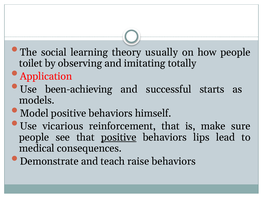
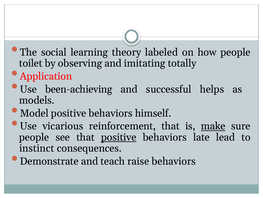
usually: usually -> labeled (162, 52)
starts: starts -> helps (212, 89)
make underline: none -> present (213, 126)
lips: lips -> late (201, 137)
medical: medical -> instinct (37, 148)
